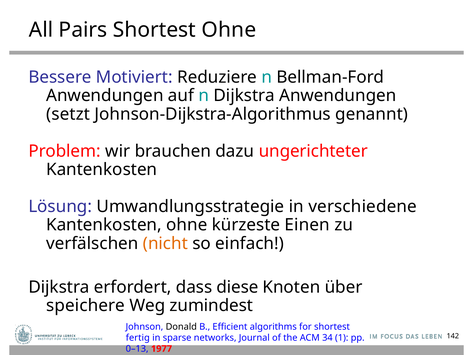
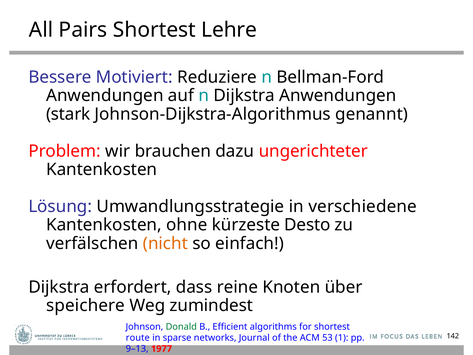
Shortest Ohne: Ohne -> Lehre (229, 30)
setzt: setzt -> stark (68, 114)
Einen: Einen -> Desto (307, 225)
diese: diese -> reine (237, 287)
Donald colour: black -> green (181, 326)
fertig: fertig -> route (138, 337)
34: 34 -> 53 (327, 337)
0–13: 0–13 -> 9–13 (137, 349)
